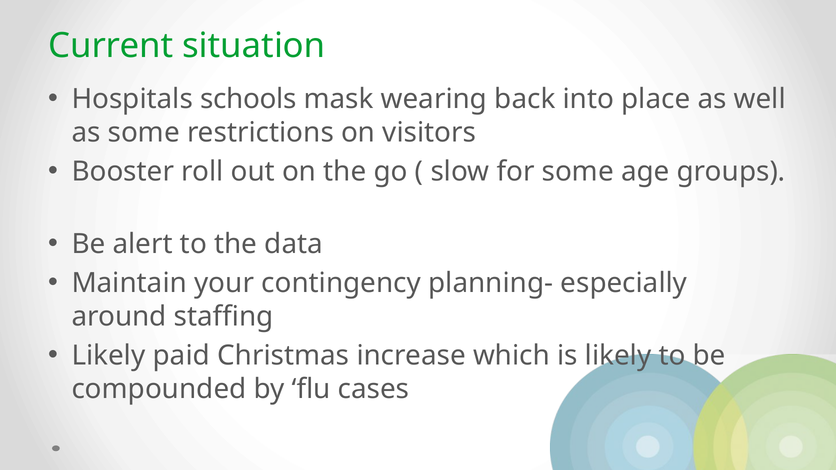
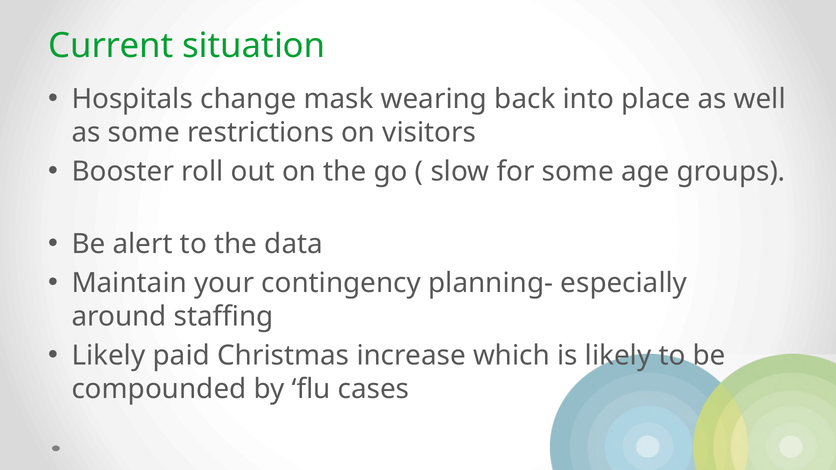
schools: schools -> change (248, 99)
